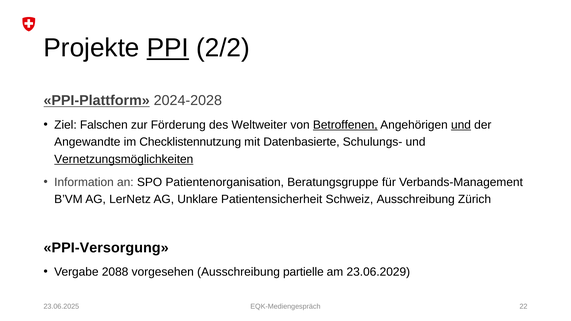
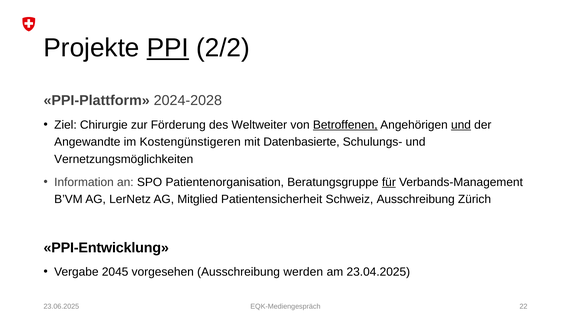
PPI-Plattform underline: present -> none (97, 101)
Falschen: Falschen -> Chirurgie (104, 125)
Checklistennutzung: Checklistennutzung -> Kostengünstigeren (190, 142)
Vernetzungsmöglichkeiten underline: present -> none (124, 159)
für underline: none -> present (389, 182)
Unklare: Unklare -> Mitglied (198, 199)
PPI-Versorgung: PPI-Versorgung -> PPI-Entwicklung (106, 248)
2088: 2088 -> 2045 (115, 272)
partielle: partielle -> werden (303, 272)
23.06.2029: 23.06.2029 -> 23.04.2025 (378, 272)
